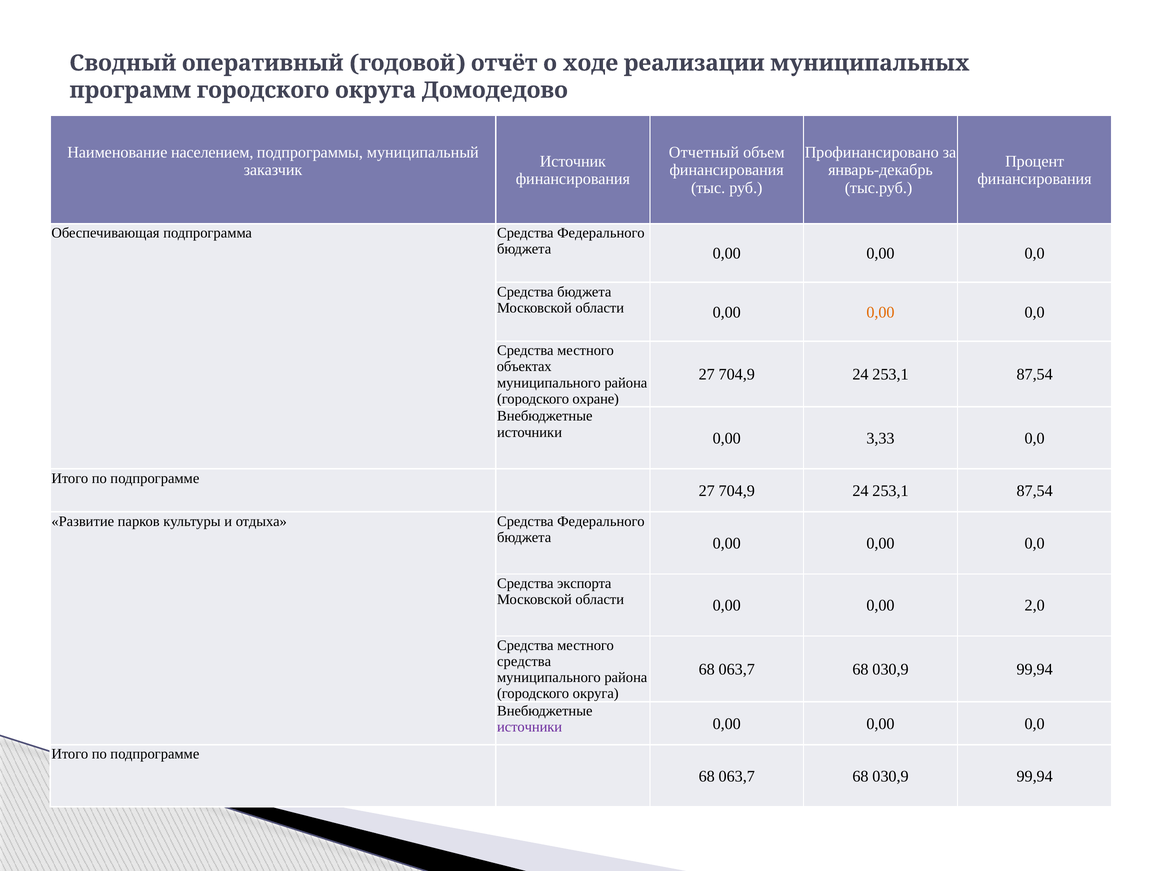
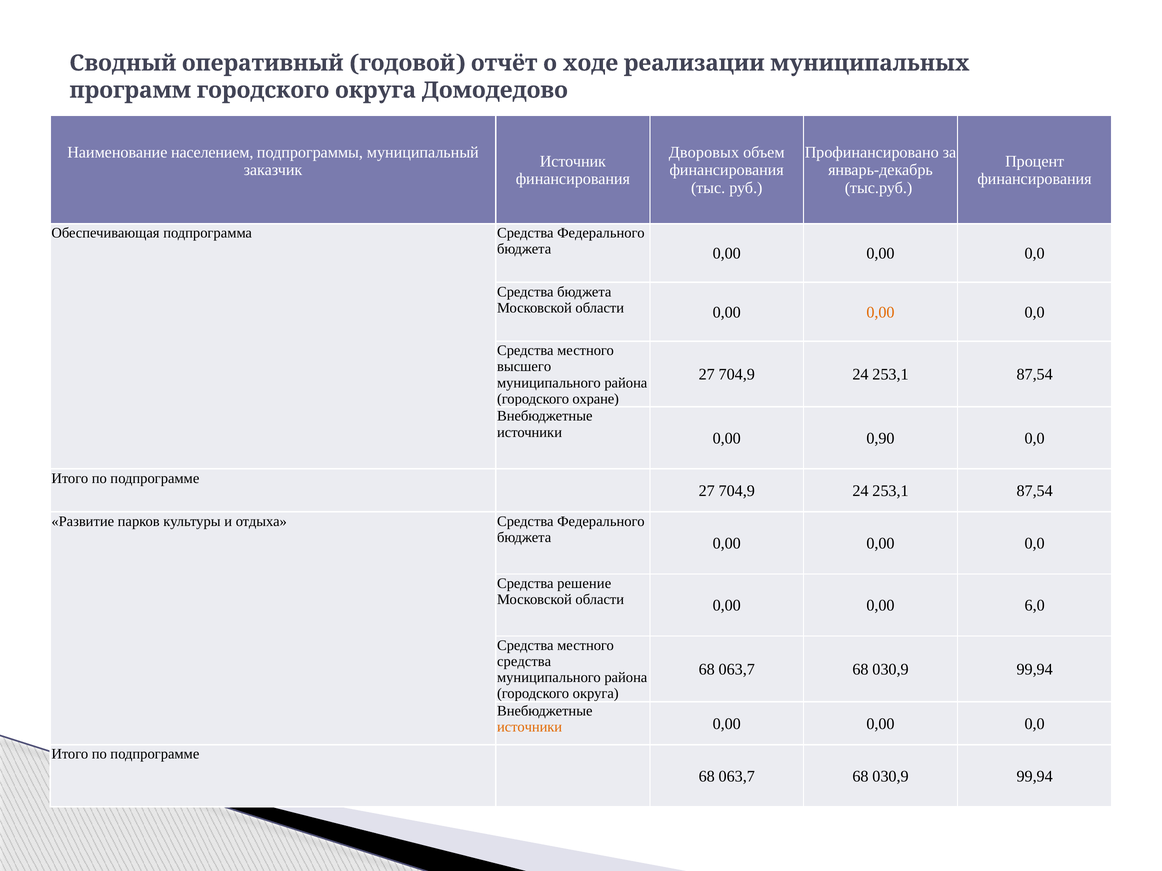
Отчетный: Отчетный -> Дворовых (704, 152)
объектах: объектах -> высшего (524, 367)
3,33: 3,33 -> 0,90 (881, 439)
экспорта: экспорта -> решение (584, 584)
2,0: 2,0 -> 6,0 (1035, 606)
источники colour: purple -> orange (530, 728)
